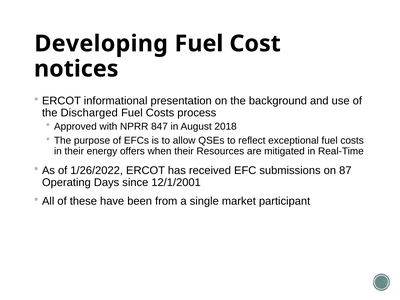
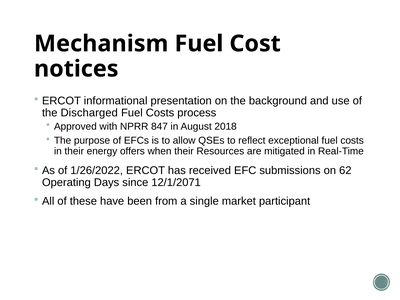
Developing: Developing -> Mechanism (101, 44)
87: 87 -> 62 (345, 170)
12/1/2001: 12/1/2001 -> 12/1/2071 (176, 182)
